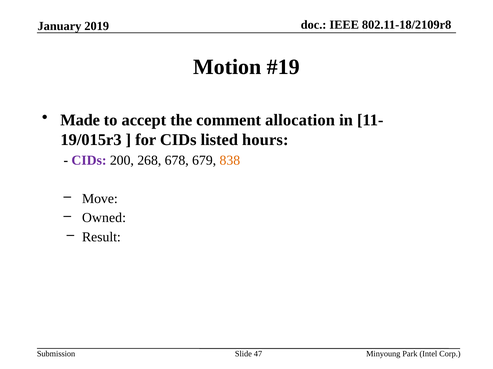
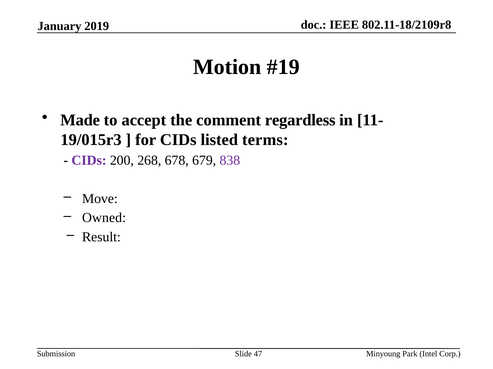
allocation: allocation -> regardless (300, 120)
hours: hours -> terms (265, 140)
838 colour: orange -> purple (230, 161)
